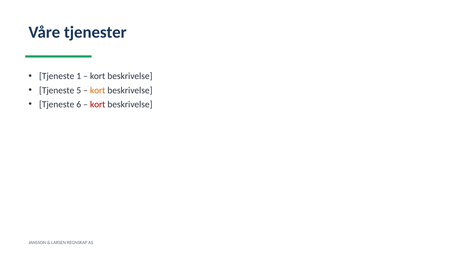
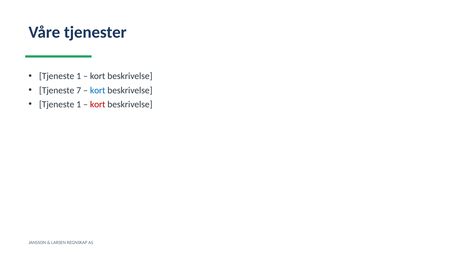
5: 5 -> 7 (79, 90)
kort colour: orange -> blue (98, 90)
6: 6 -> 1 (79, 104)
